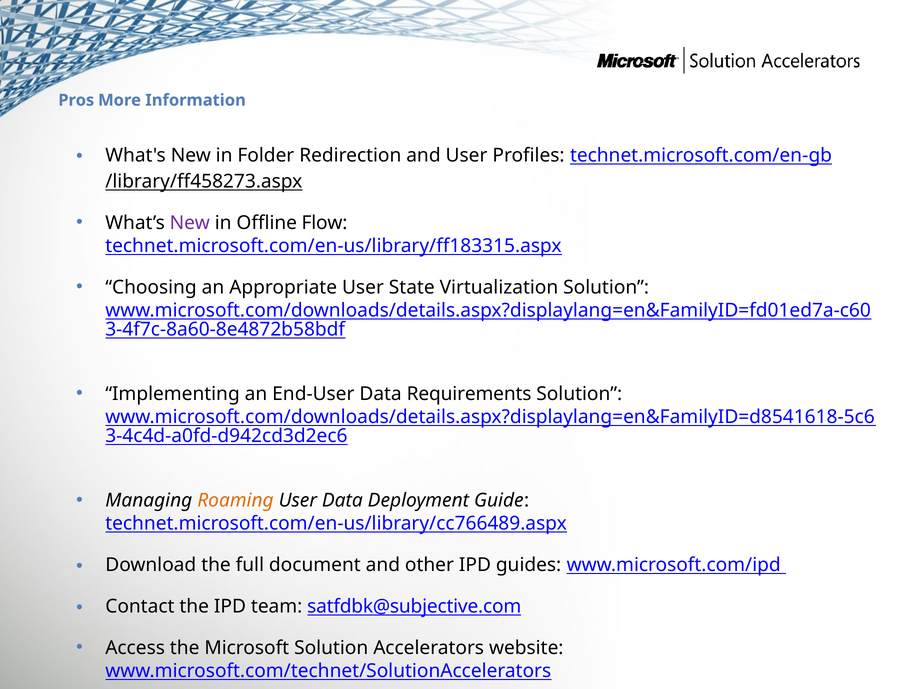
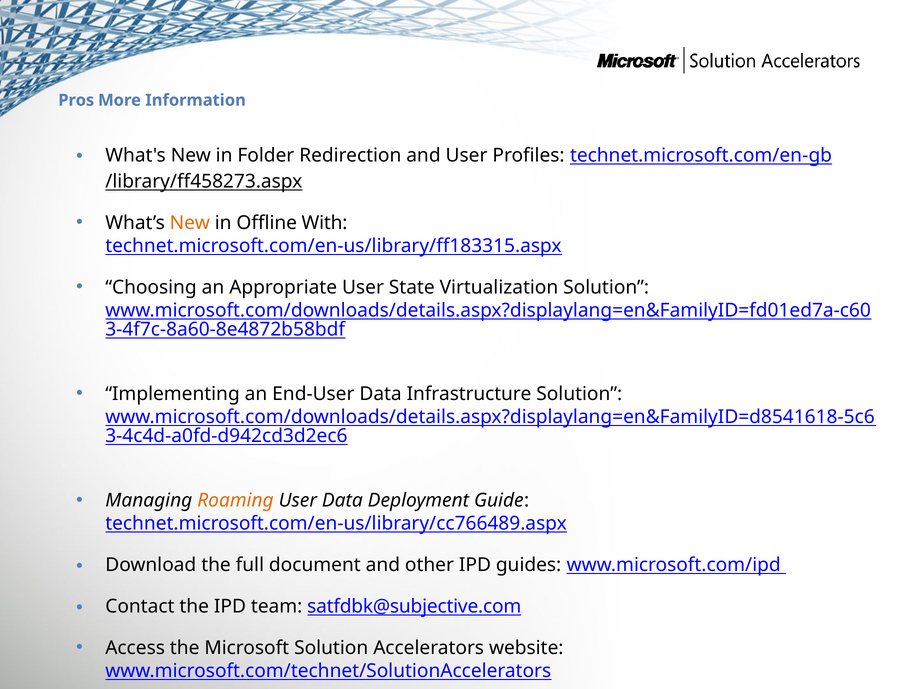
New colour: purple -> orange (190, 223)
Flow: Flow -> With (325, 223)
Requirements: Requirements -> Infrastructure (469, 394)
